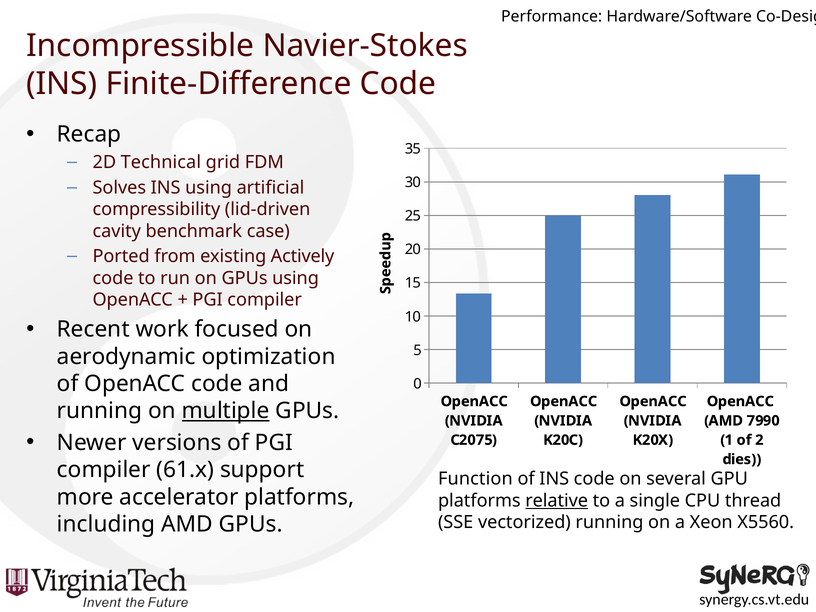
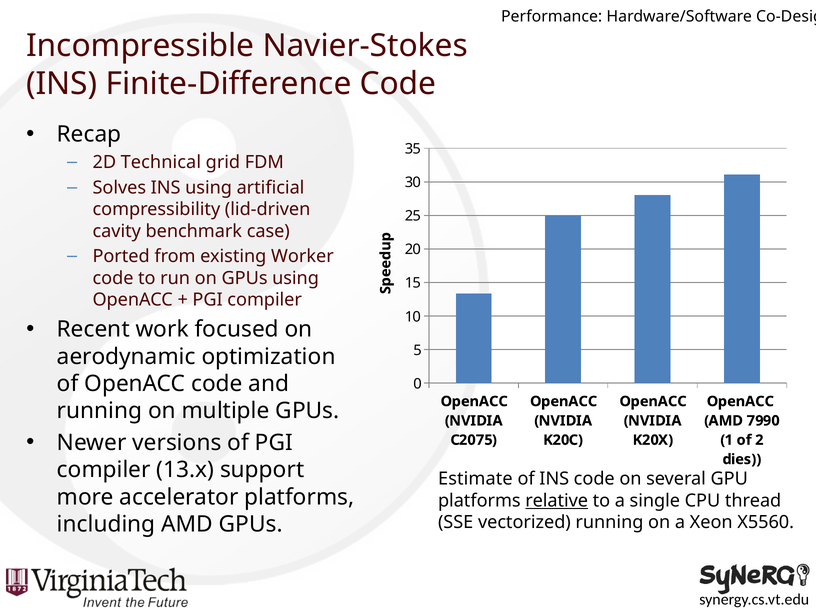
Actively: Actively -> Worker (302, 256)
multiple underline: present -> none (226, 411)
61.x: 61.x -> 13.x (185, 470)
Function: Function -> Estimate (475, 479)
